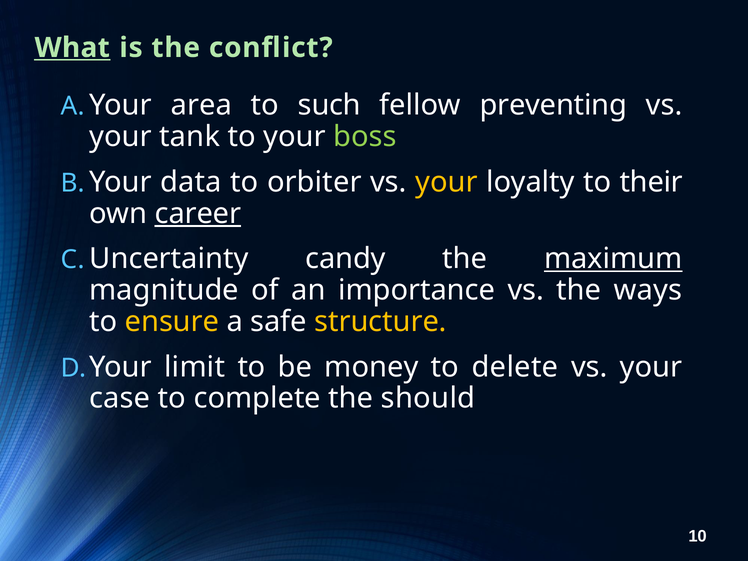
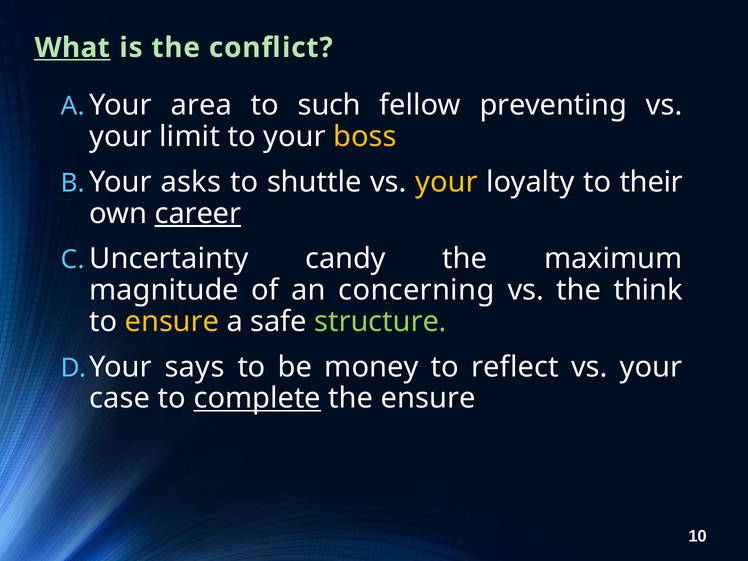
tank: tank -> limit (190, 137)
boss colour: light green -> yellow (365, 137)
data: data -> asks (191, 182)
orbiter: orbiter -> shuttle (314, 182)
maximum underline: present -> none (613, 259)
importance: importance -> concerning (416, 290)
ways: ways -> think (648, 290)
structure colour: yellow -> light green (381, 322)
limit: limit -> says (195, 367)
delete: delete -> reflect (515, 367)
complete underline: none -> present (257, 398)
the should: should -> ensure (428, 398)
